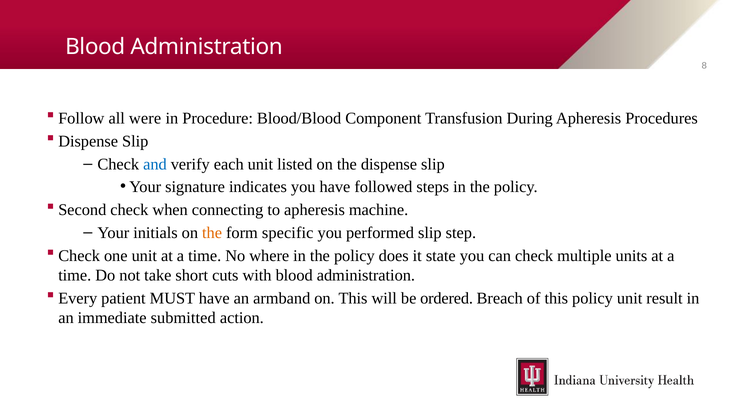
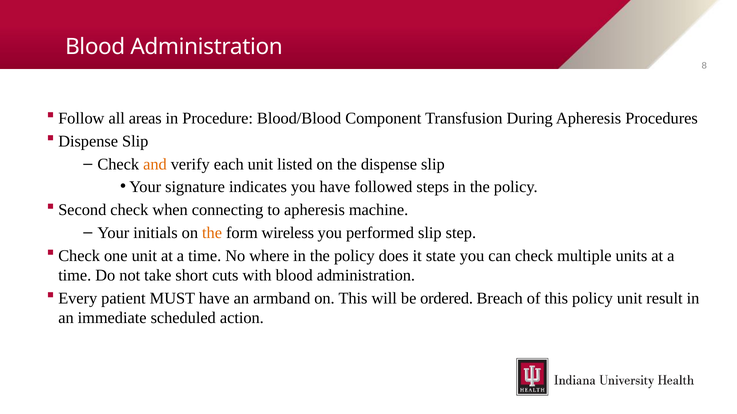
were: were -> areas (145, 118)
and colour: blue -> orange (155, 164)
specific: specific -> wireless (288, 233)
submitted: submitted -> scheduled (183, 318)
